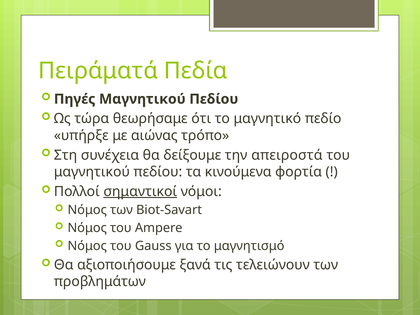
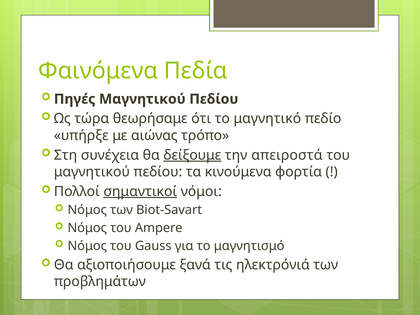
Πειράματά: Πειράματά -> Φαινόμενα (98, 71)
δείξουμε underline: none -> present (192, 155)
τελειώνουν: τελειώνουν -> ηλεκτρόνιά (273, 265)
